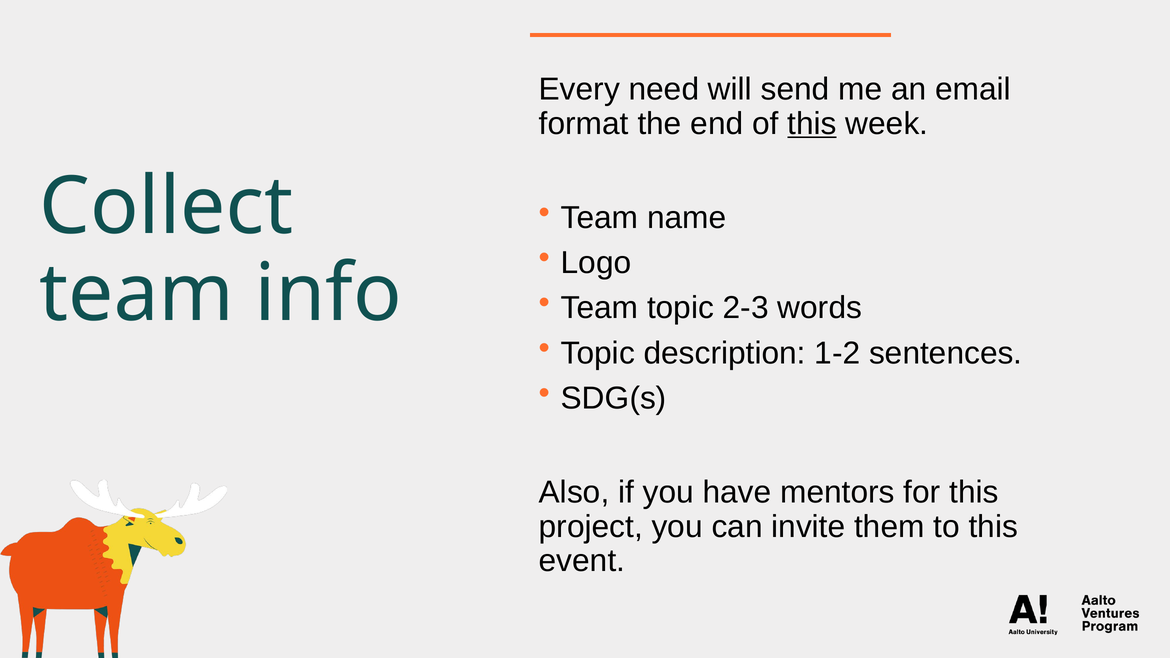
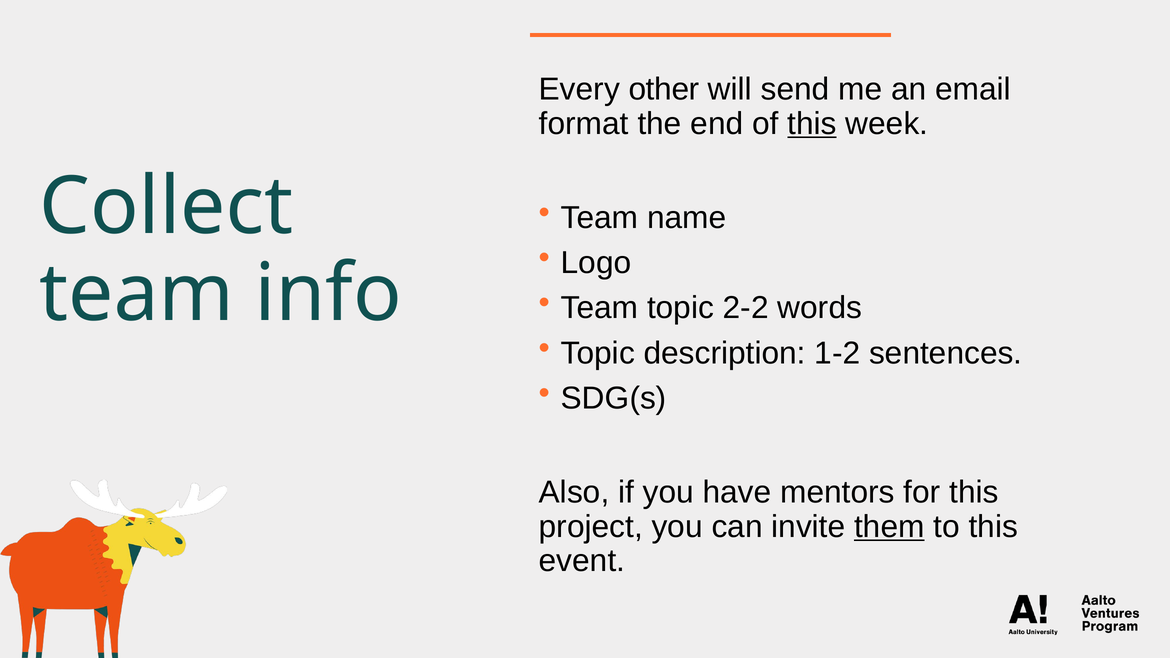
need: need -> other (664, 89)
2-3: 2-3 -> 2-2 (746, 308)
them underline: none -> present (889, 527)
